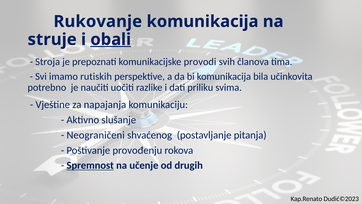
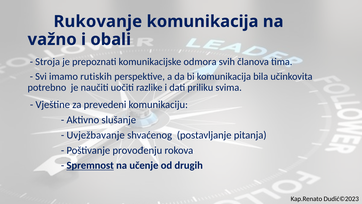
struje: struje -> važno (52, 39)
obali underline: present -> none (111, 39)
provodi: provodi -> odmora (200, 62)
napajanja: napajanja -> prevedeni (105, 105)
Neograničeni: Neograničeni -> Uvježbavanje (96, 135)
